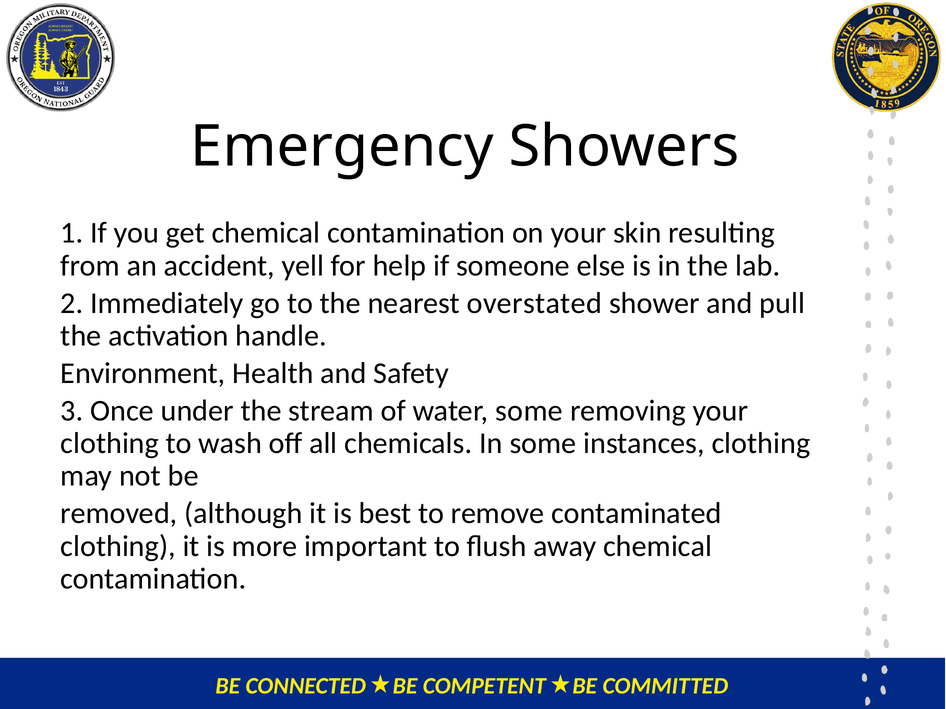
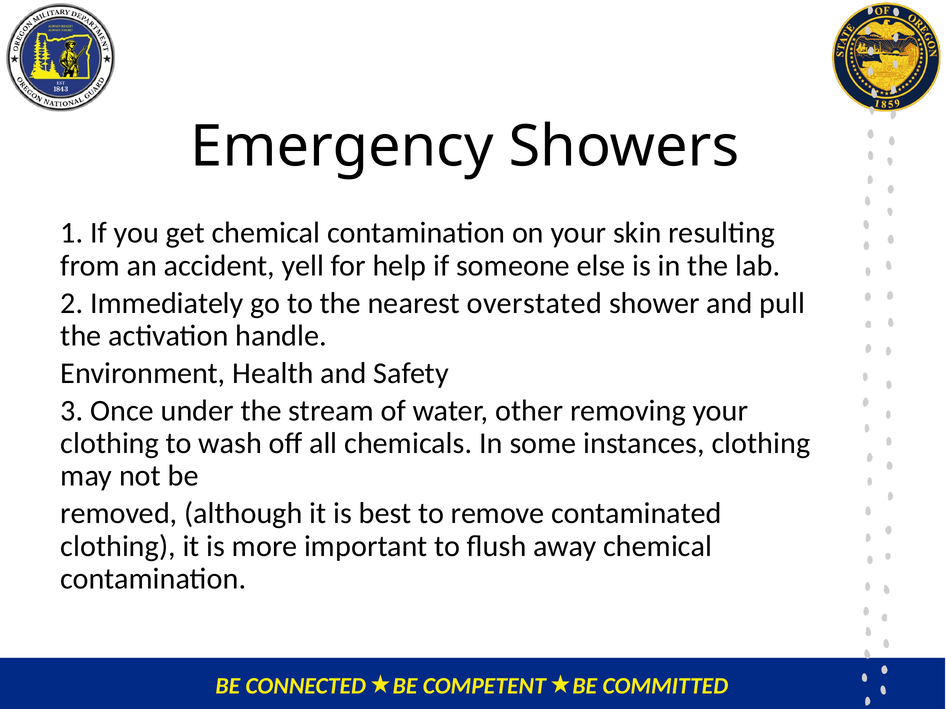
water some: some -> other (529, 411)
